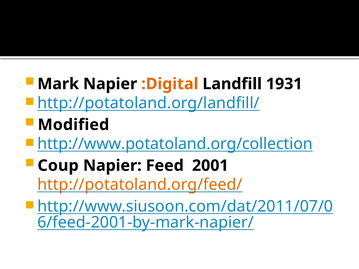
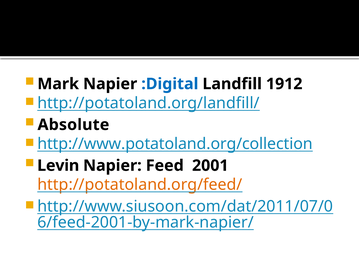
:Digital colour: orange -> blue (170, 84)
1931: 1931 -> 1912 (284, 84)
Modified: Modified -> Absolute (73, 125)
Coup: Coup -> Levin (58, 166)
